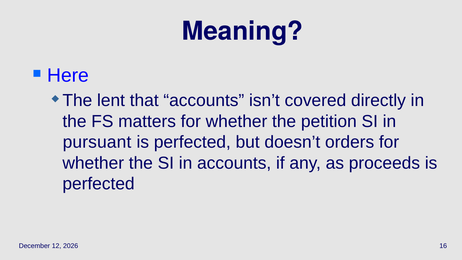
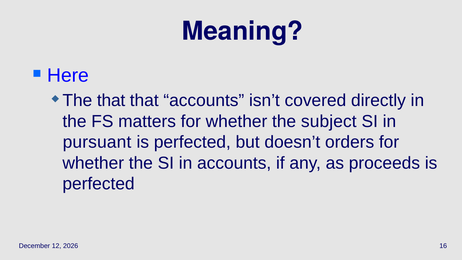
The lent: lent -> that (111, 101)
petition: petition -> subject (329, 121)
